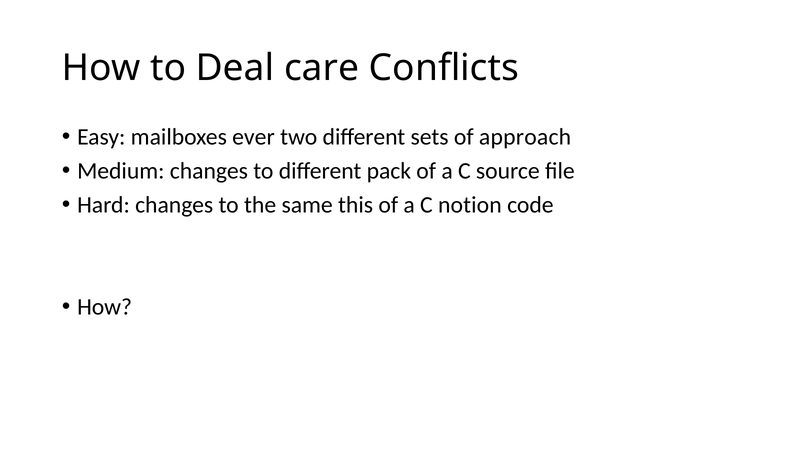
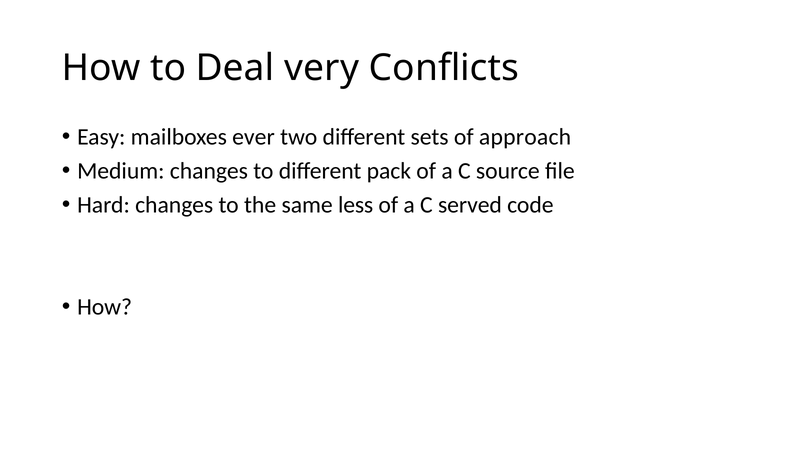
care: care -> very (322, 68)
this: this -> less (356, 205)
notion: notion -> served (470, 205)
